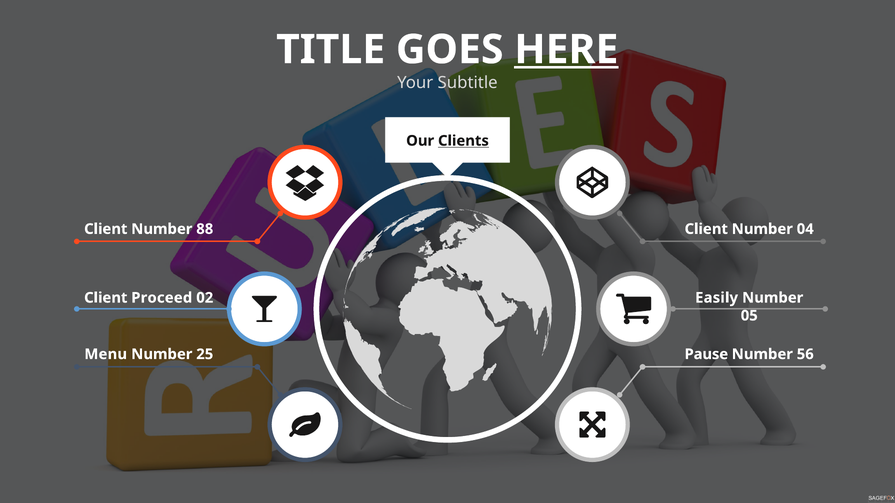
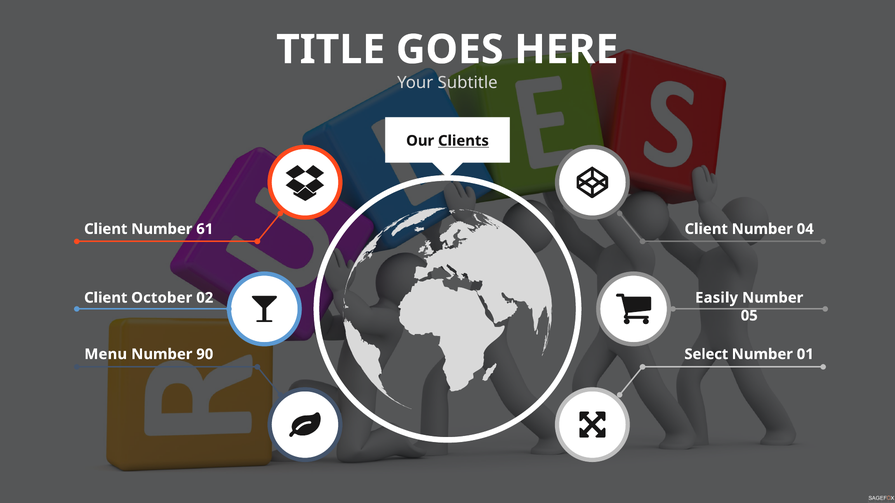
HERE underline: present -> none (566, 50)
88: 88 -> 61 (205, 229)
Proceed: Proceed -> October (162, 298)
25: 25 -> 90 (205, 355)
Pause: Pause -> Select (706, 355)
56: 56 -> 01 (805, 355)
